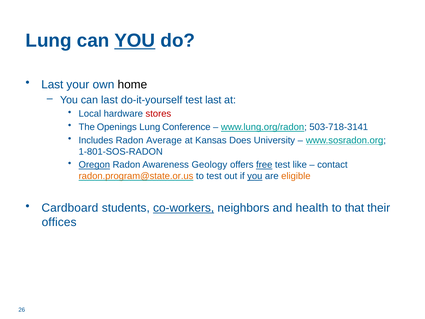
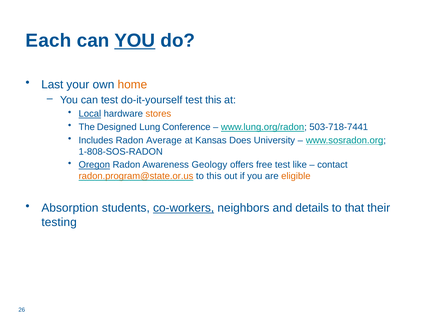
Lung: Lung -> Each (48, 41)
home colour: black -> orange (132, 84)
can last: last -> test (109, 100)
test last: last -> this (213, 100)
Local underline: none -> present (90, 114)
stores colour: red -> orange (158, 114)
Openings: Openings -> Designed (117, 127)
503-718-3141: 503-718-3141 -> 503-718-7441 (339, 127)
1-801-SOS-RADON: 1-801-SOS-RADON -> 1-808-SOS-RADON (121, 152)
free underline: present -> none (264, 165)
to test: test -> this (214, 176)
you underline: present -> none (255, 176)
Cardboard: Cardboard -> Absorption (70, 208)
health: health -> details (312, 208)
offices: offices -> testing (59, 222)
